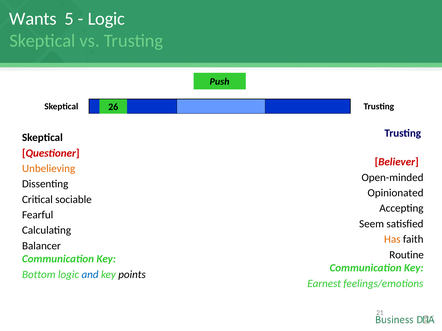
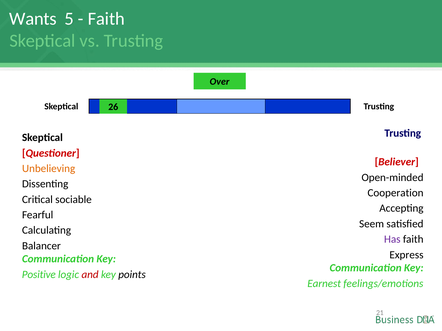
Logic: Logic -> Faith (106, 19)
Push: Push -> Over (220, 82)
Opinionated: Opinionated -> Cooperation (396, 193)
Has colour: orange -> purple (392, 240)
Routine: Routine -> Express (406, 255)
Bottom: Bottom -> Positive (39, 275)
and colour: blue -> red (90, 275)
